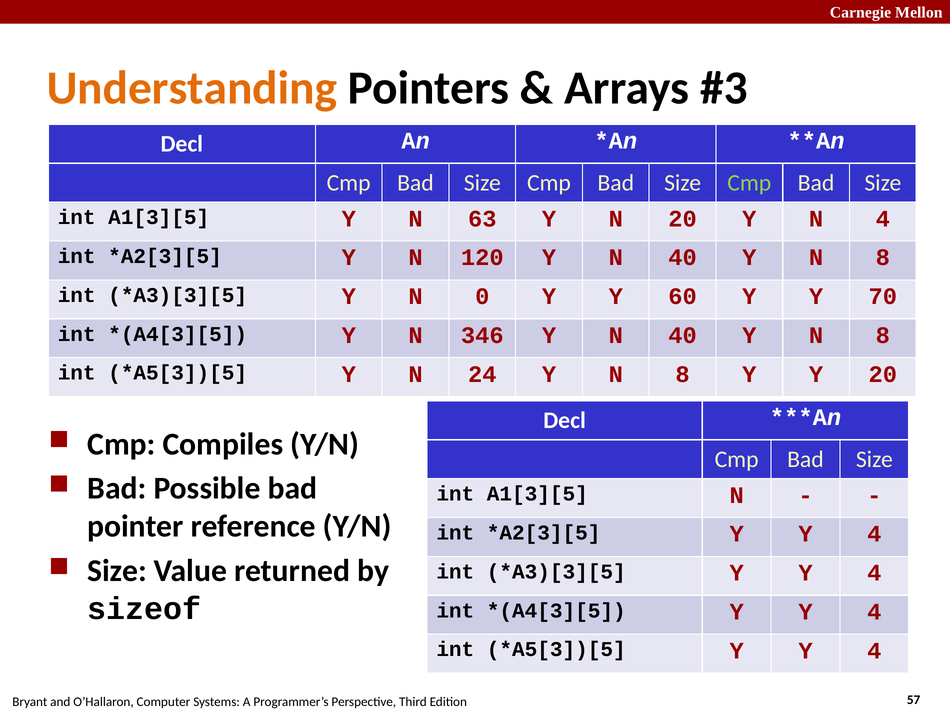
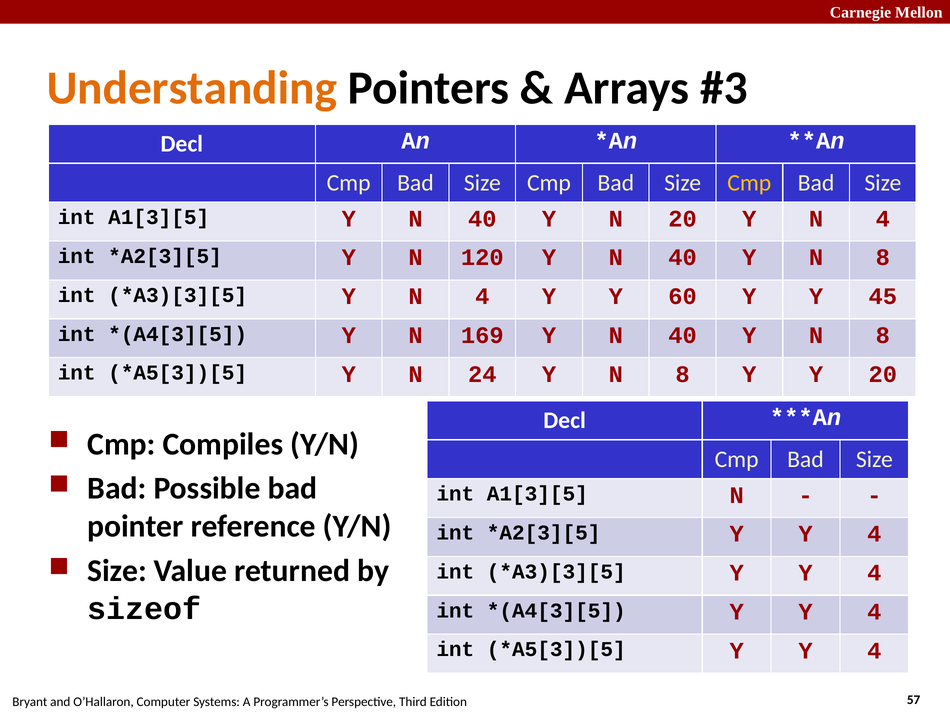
Cmp colour: light green -> yellow (749, 183)
A1[3][5 Y N 63: 63 -> 40 (482, 219)
0: 0 -> 4 (482, 297)
70: 70 -> 45 (883, 297)
346: 346 -> 169 (482, 336)
